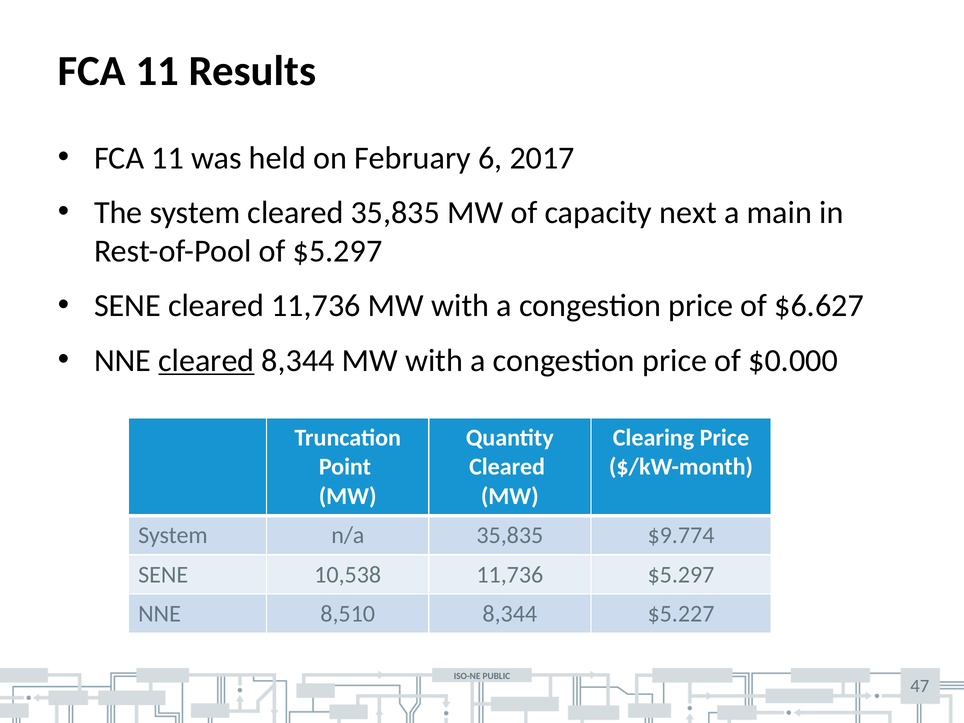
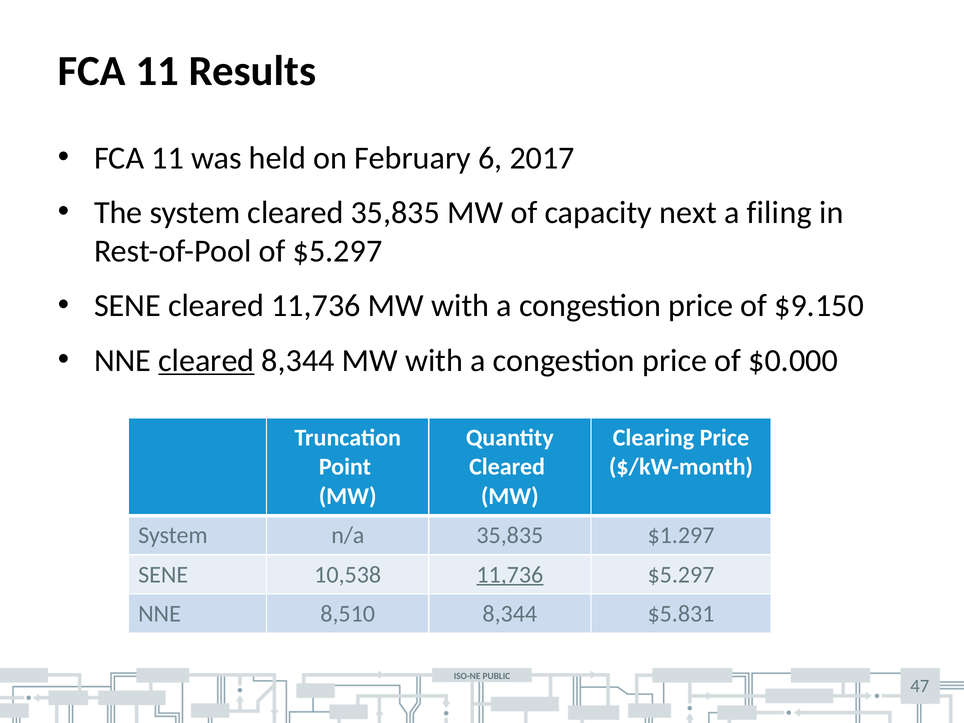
main: main -> filing (779, 213)
$6.627: $6.627 -> $9.150 (819, 306)
$9.774: $9.774 -> $1.297 (681, 535)
11,736 underline: none -> present (510, 575)
$5.227: $5.227 -> $5.831 (681, 614)
